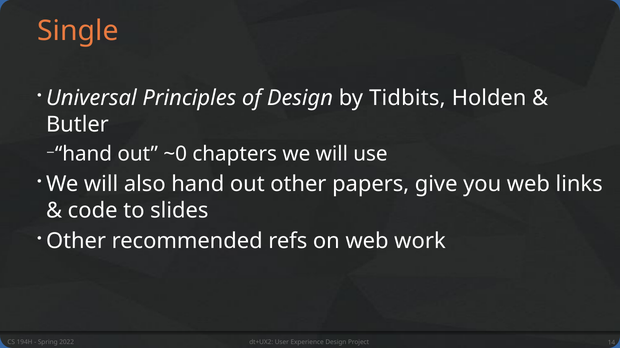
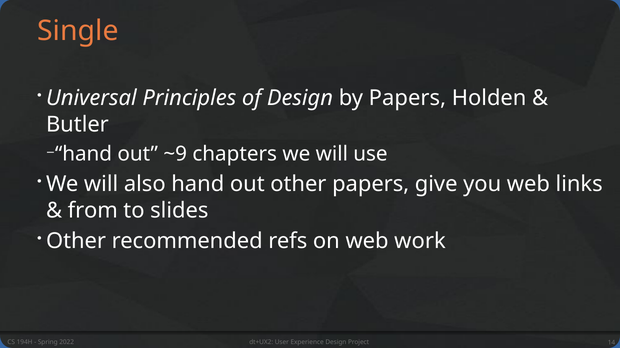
by Tidbits: Tidbits -> Papers (407, 98)
~0: ~0 -> ~9 (175, 154)
code: code -> from (93, 211)
